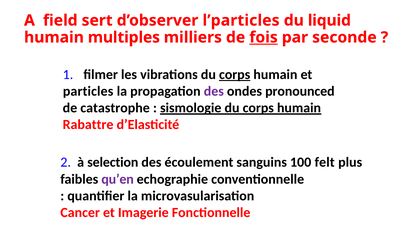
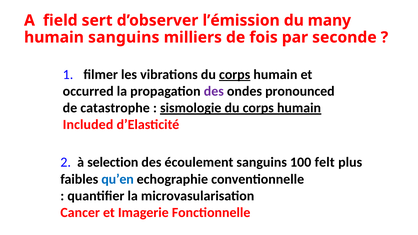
l’particles: l’particles -> l’émission (241, 20)
liquid: liquid -> many (329, 20)
humain multiples: multiples -> sanguins (124, 37)
fois underline: present -> none (264, 37)
particles: particles -> occurred (88, 91)
Rabattre: Rabattre -> Included (88, 125)
qu’en colour: purple -> blue (118, 179)
